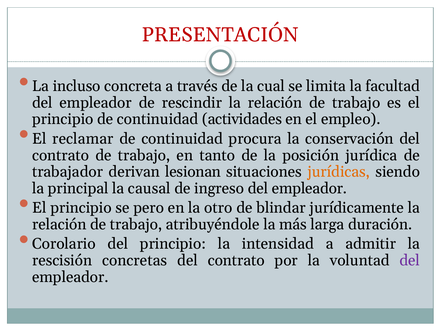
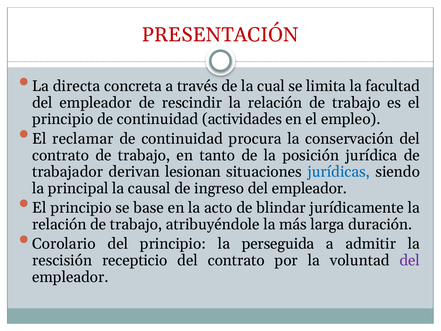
incluso: incluso -> directa (77, 86)
jurídicas colour: orange -> blue (339, 172)
pero: pero -> base (149, 208)
otro: otro -> acto (218, 208)
intensidad: intensidad -> perseguida (278, 244)
concretas: concretas -> recepticio (135, 260)
